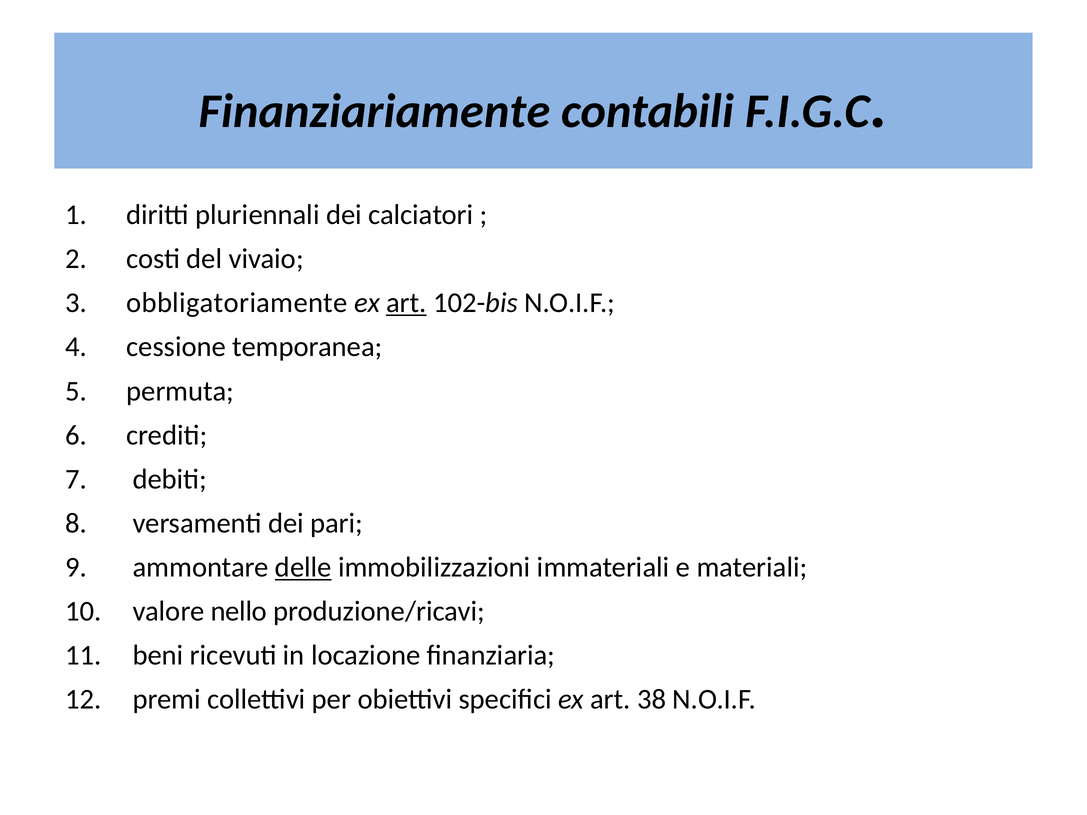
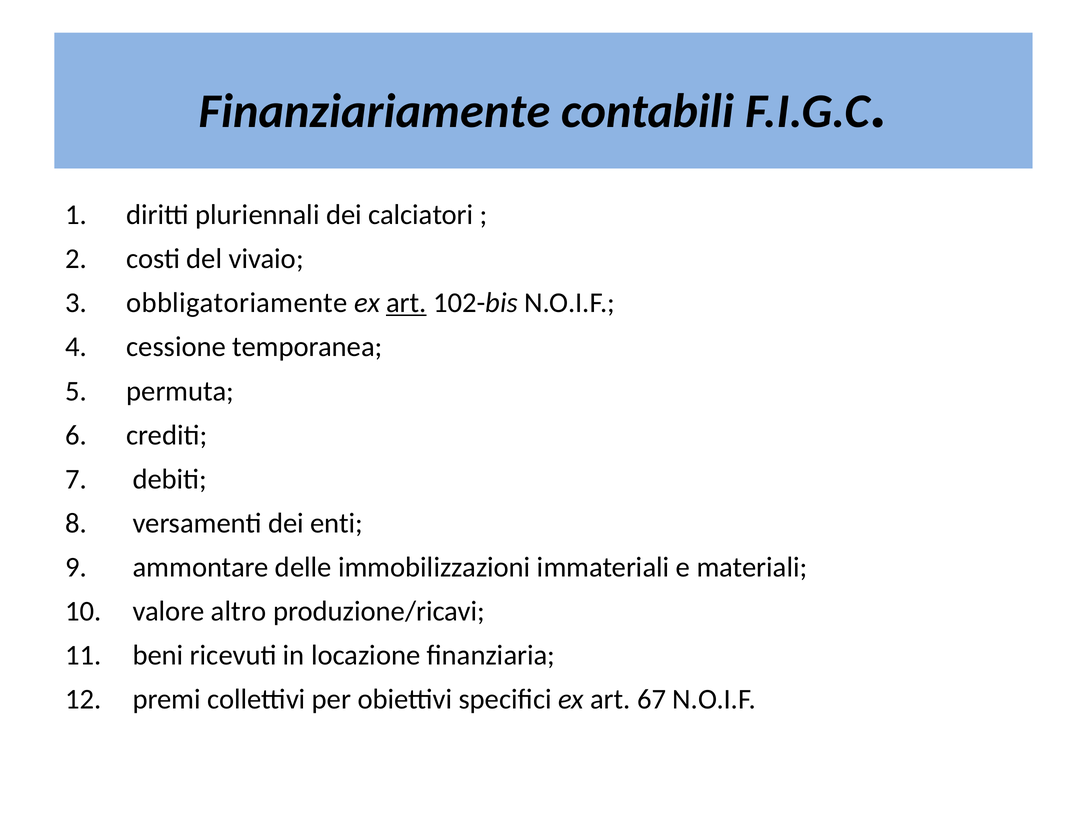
pari: pari -> enti (337, 523)
delle underline: present -> none (303, 568)
nello: nello -> altro (239, 612)
38: 38 -> 67 (652, 700)
